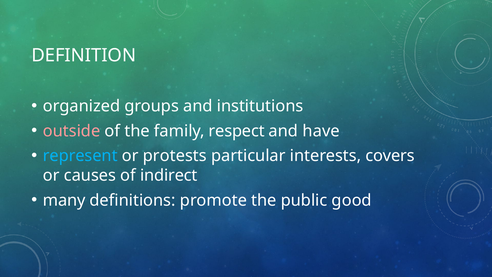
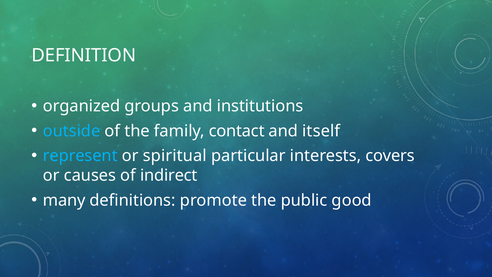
outside colour: pink -> light blue (72, 131)
respect: respect -> contact (237, 131)
have: have -> itself (321, 131)
protests: protests -> spiritual (175, 156)
